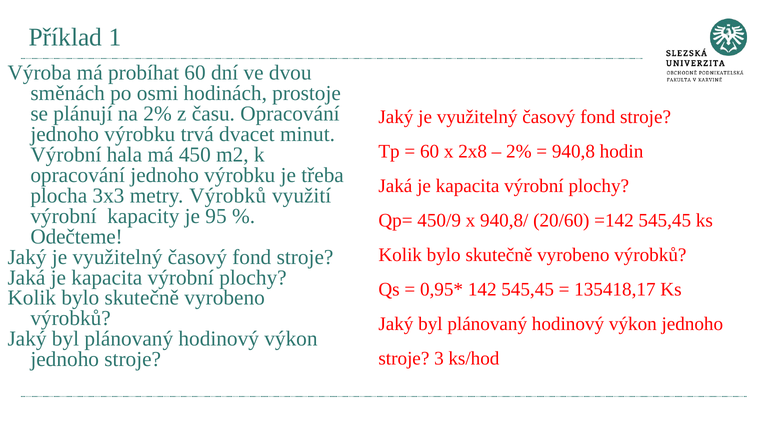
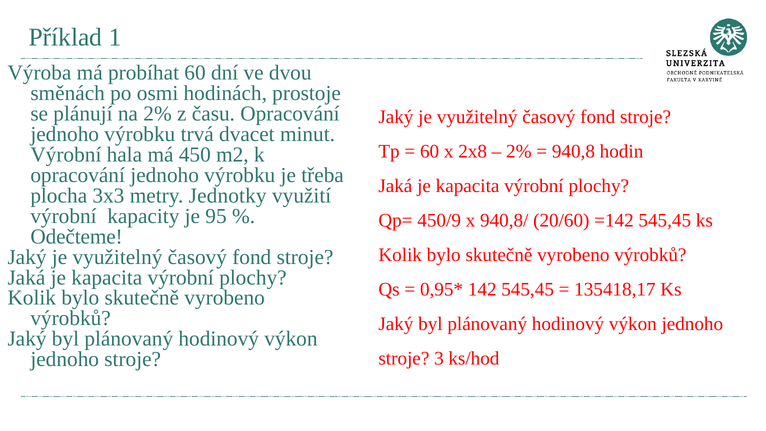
metry Výrobků: Výrobků -> Jednotky (228, 196)
